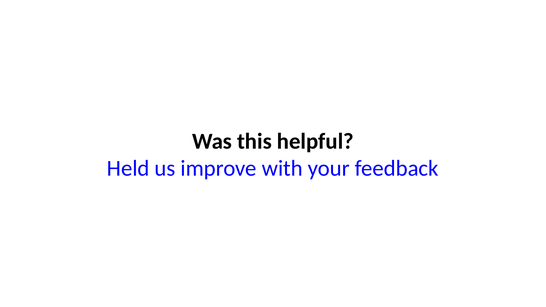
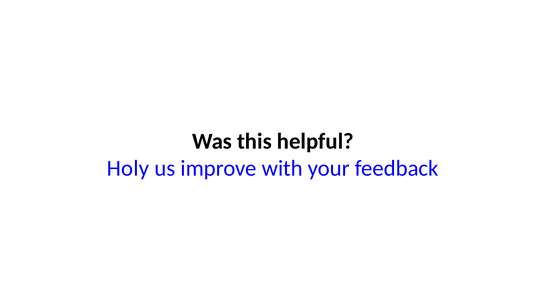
Held: Held -> Holy (128, 169)
